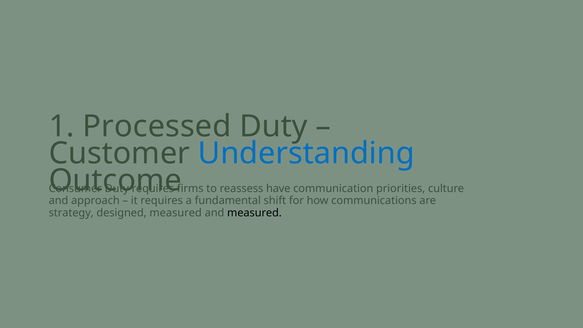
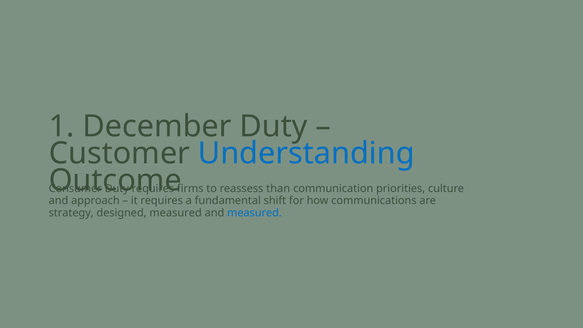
Processed: Processed -> December (157, 126)
have: have -> than (278, 188)
measured colour: black -> blue (254, 213)
